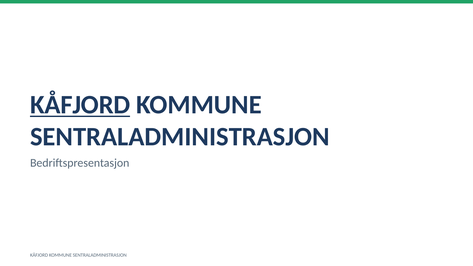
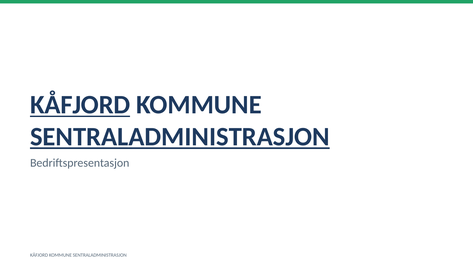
SENTRALADMINISTRASJON underline: none -> present (180, 137)
